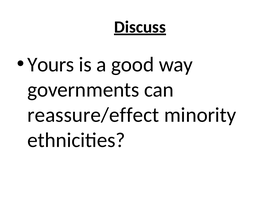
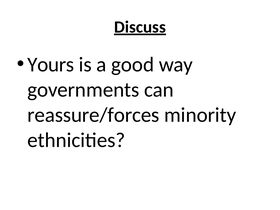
reassure/effect: reassure/effect -> reassure/forces (93, 115)
